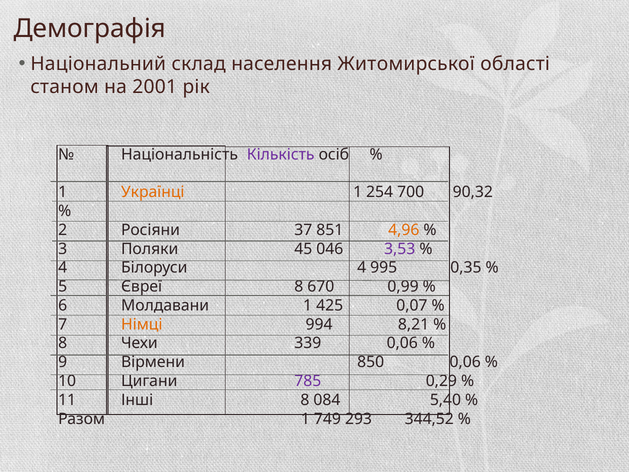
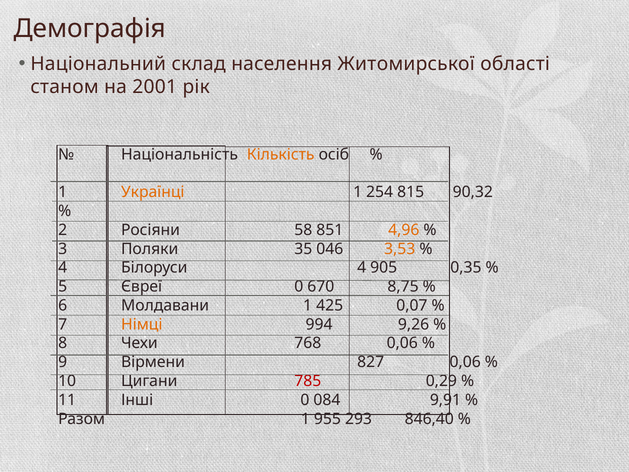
Кількість colour: purple -> orange (281, 154)
700: 700 -> 815 (411, 192)
37: 37 -> 58 (303, 230)
45: 45 -> 35 (303, 249)
3,53 colour: purple -> orange (400, 249)
995: 995 -> 905 (384, 268)
Євреї 8: 8 -> 0 (299, 287)
0,99: 0,99 -> 8,75 (403, 287)
8,21: 8,21 -> 9,26 (414, 324)
339: 339 -> 768 (308, 343)
850: 850 -> 827 (371, 362)
785 colour: purple -> red (308, 381)
Інші 8: 8 -> 0 (305, 400)
5,40: 5,40 -> 9,91 (445, 400)
749: 749 -> 955 (327, 419)
344,52: 344,52 -> 846,40 (429, 419)
